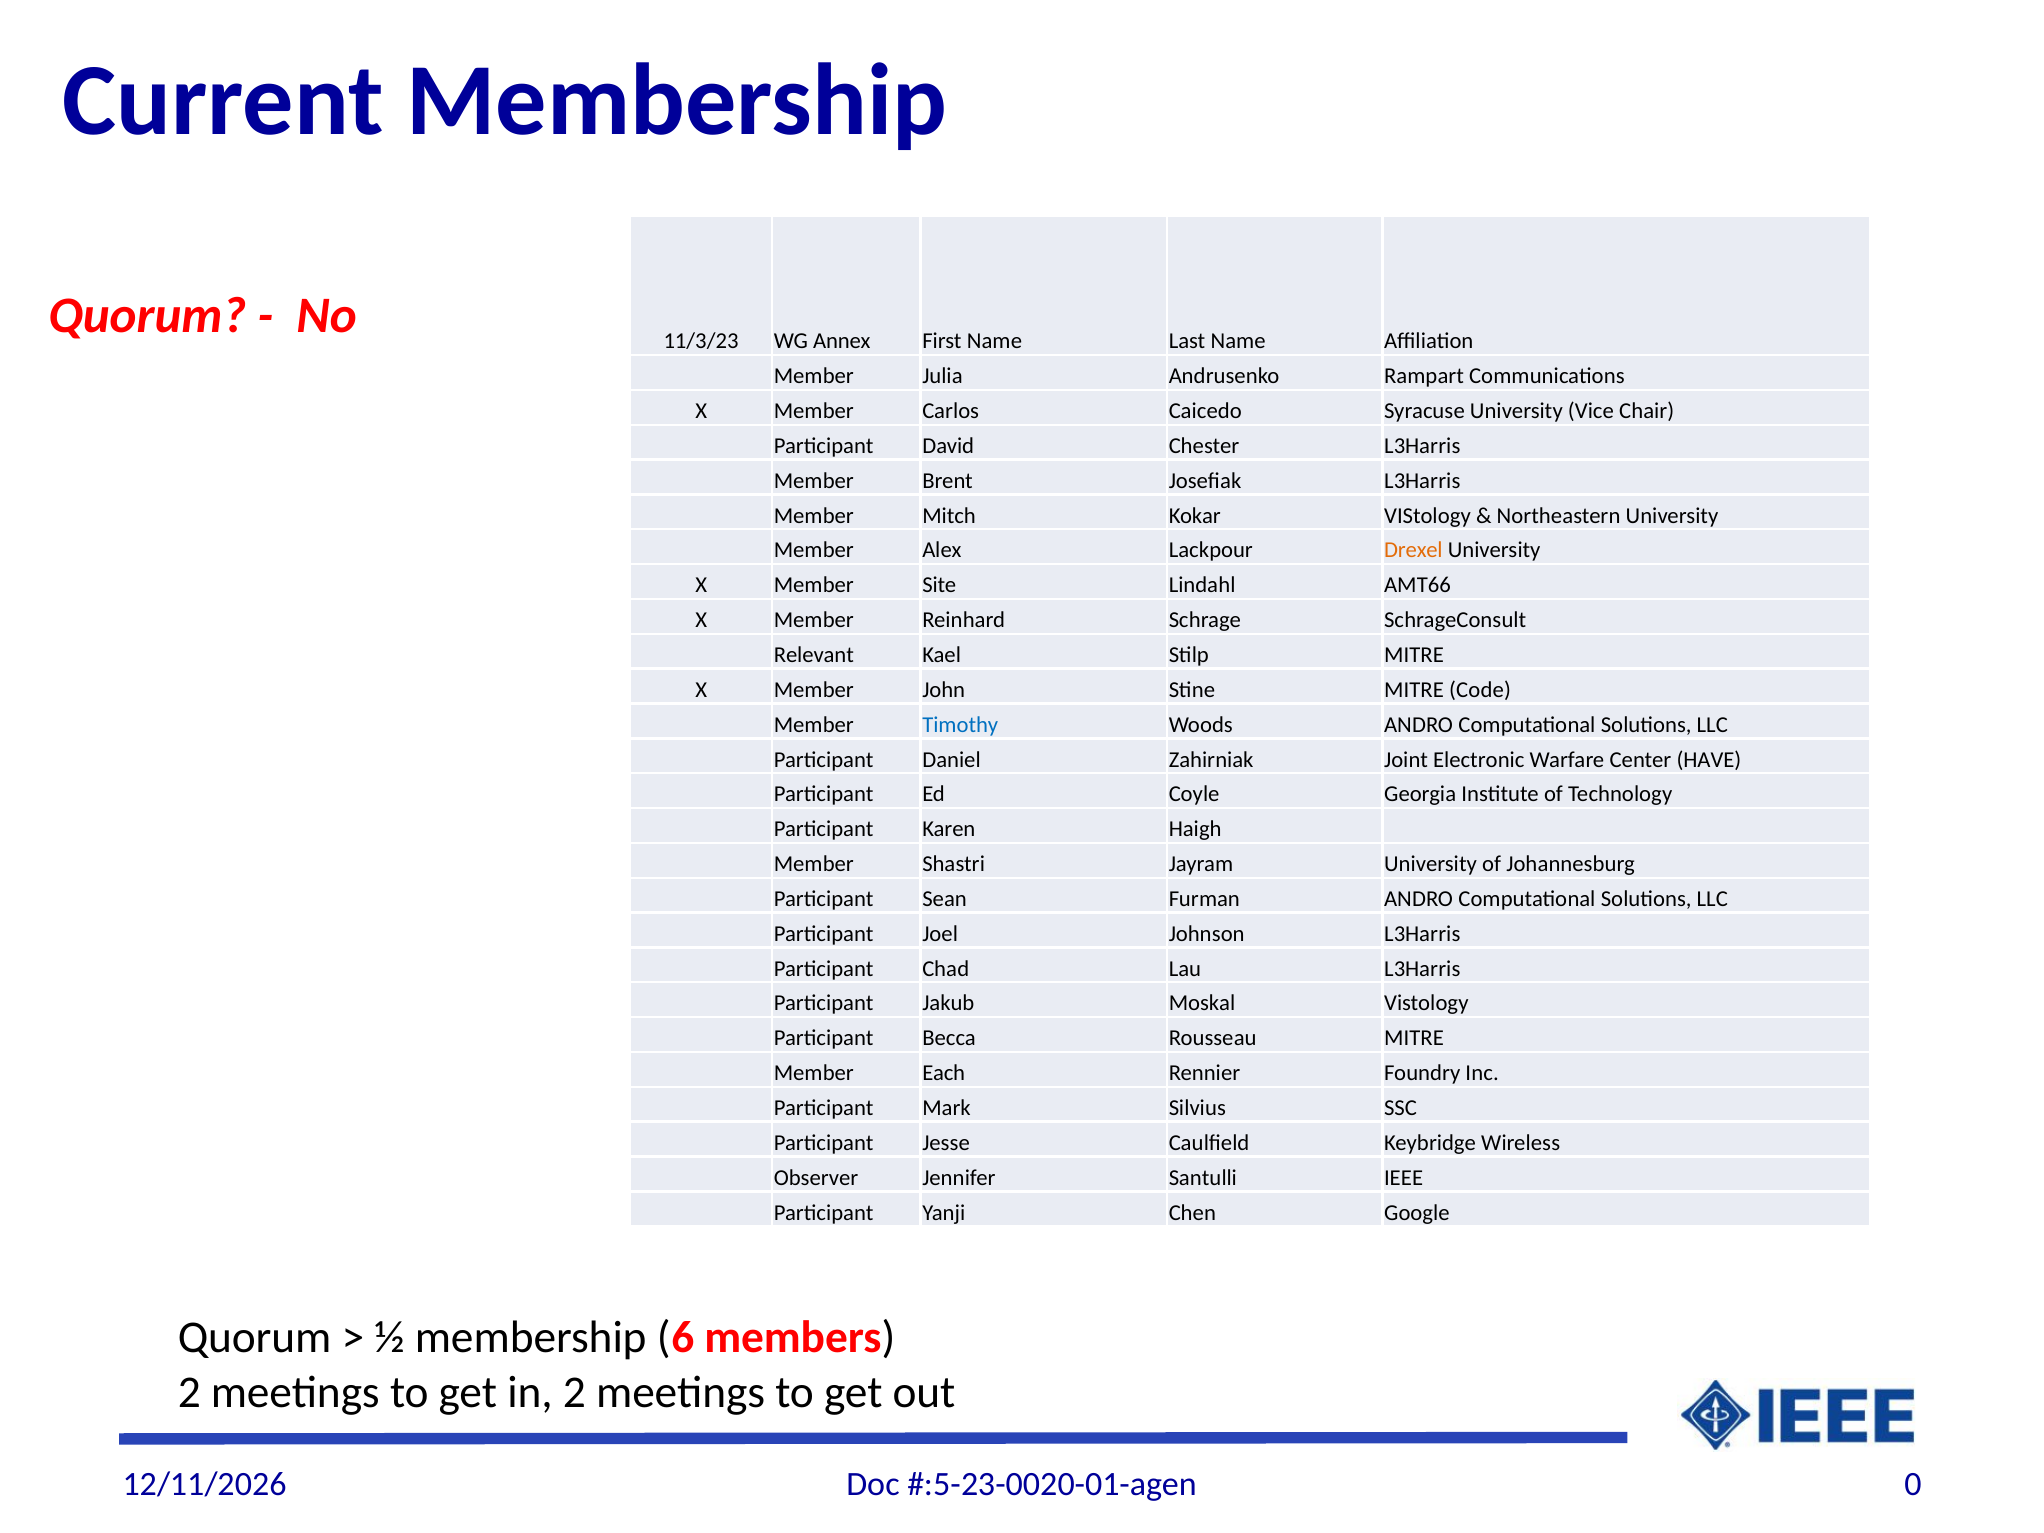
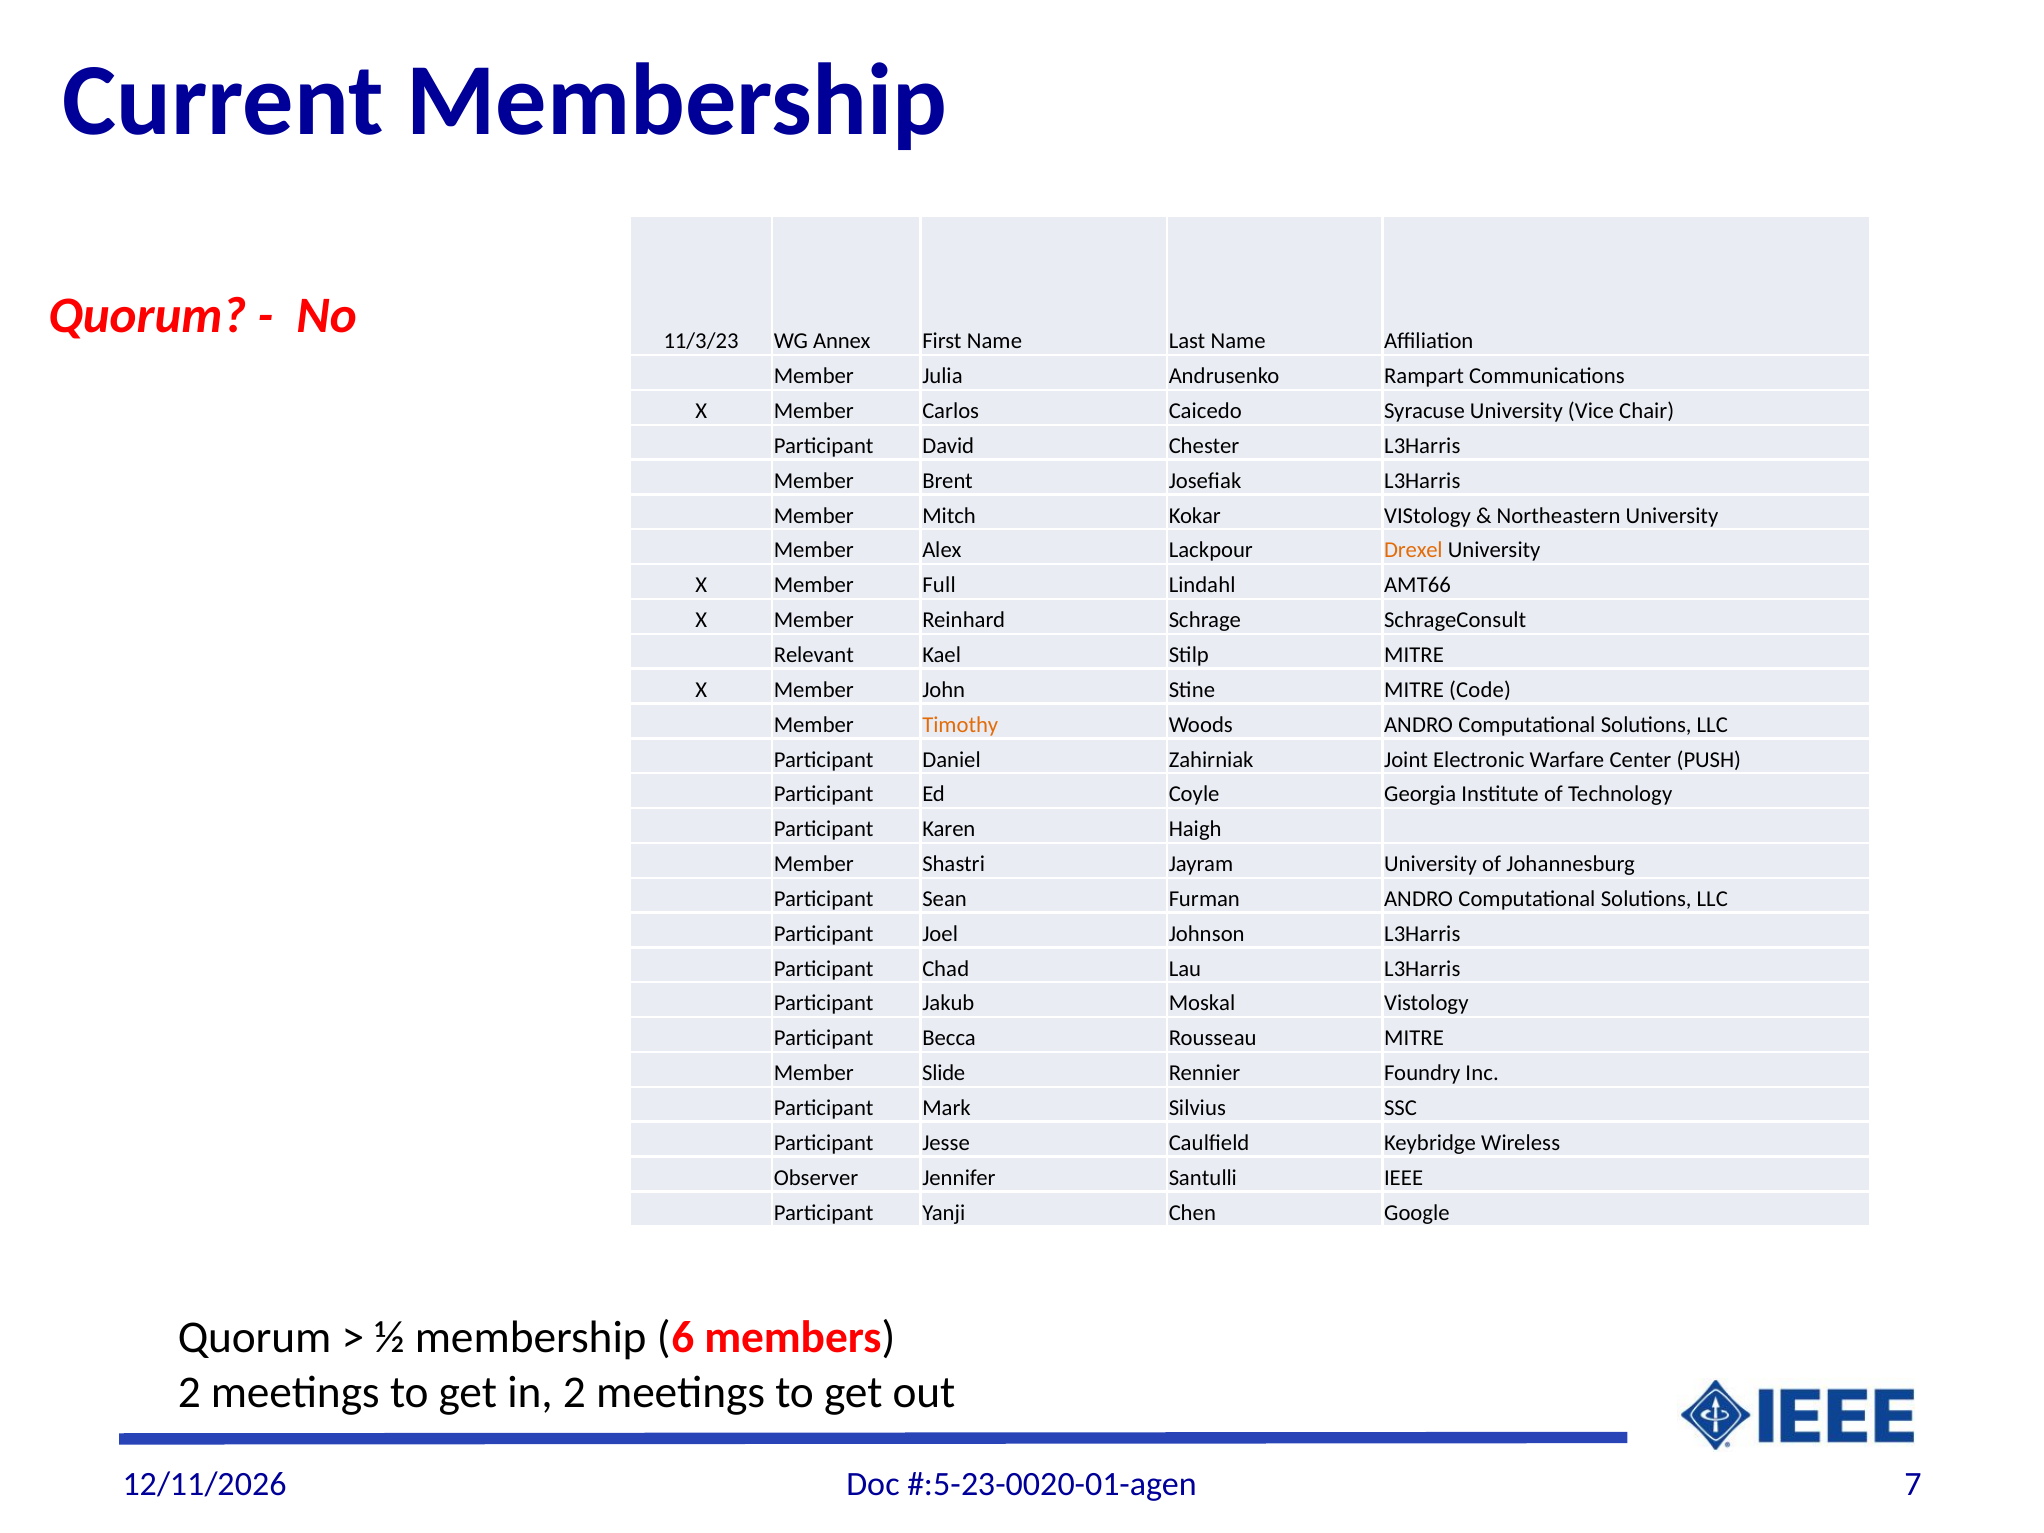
Site: Site -> Full (939, 585)
Timothy colour: blue -> orange (960, 725)
HAVE: HAVE -> PUSH (1709, 760)
Each: Each -> Slide (944, 1073)
0: 0 -> 7 (1913, 1484)
